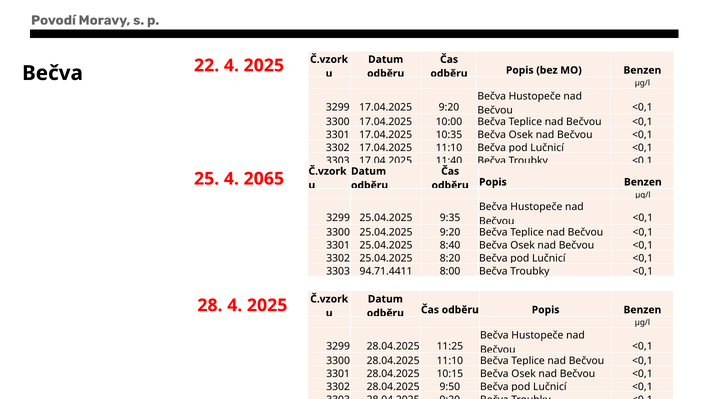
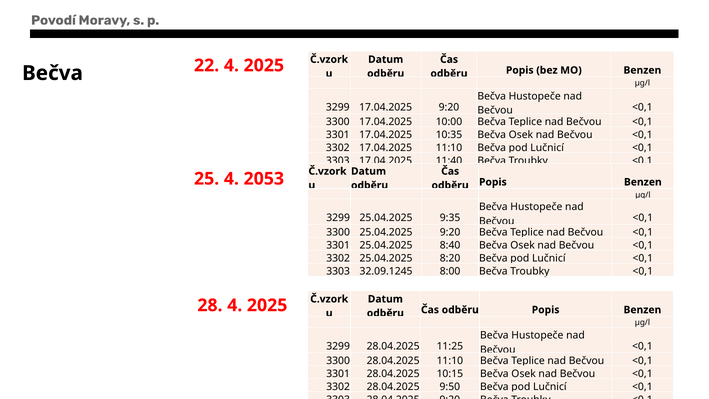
2065: 2065 -> 2053 (264, 179)
94.71.4411: 94.71.4411 -> 32.09.1245 (386, 271)
